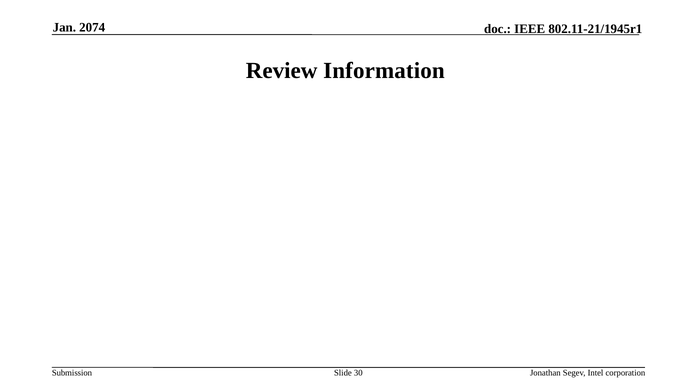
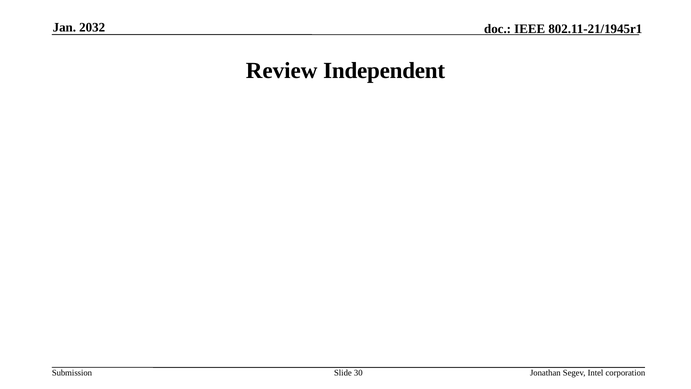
2074: 2074 -> 2032 (92, 27)
Information: Information -> Independent (384, 71)
